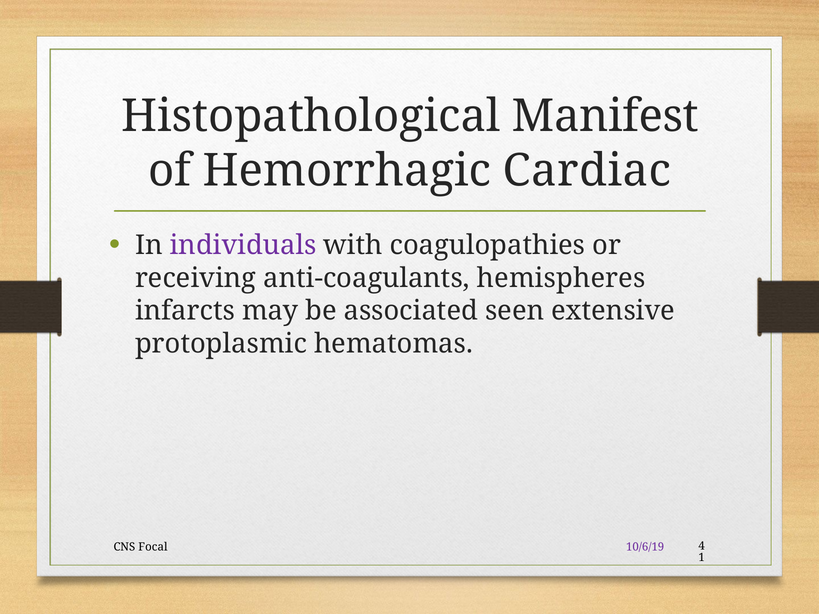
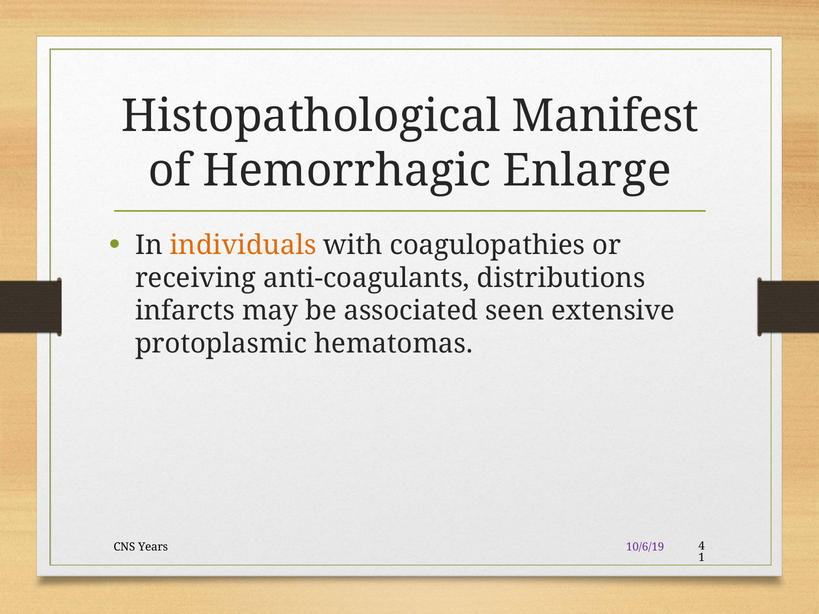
Cardiac: Cardiac -> Enlarge (587, 171)
individuals colour: purple -> orange (243, 245)
hemispheres: hemispheres -> distributions (561, 278)
Focal: Focal -> Years (153, 547)
